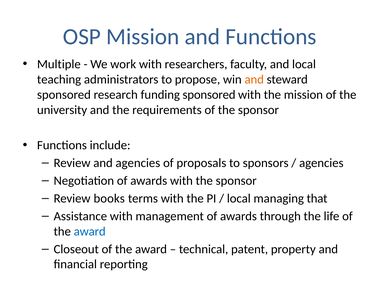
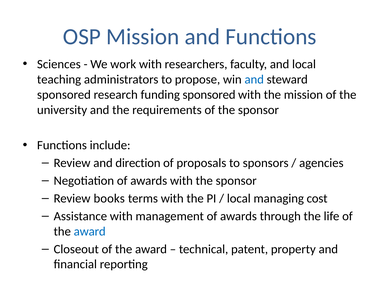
Multiple: Multiple -> Sciences (59, 64)
and colour: orange -> blue (254, 79)
and agencies: agencies -> direction (138, 163)
that: that -> cost (317, 198)
